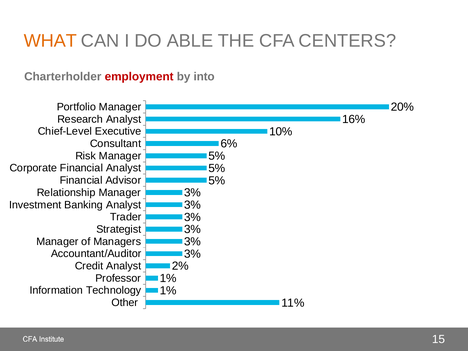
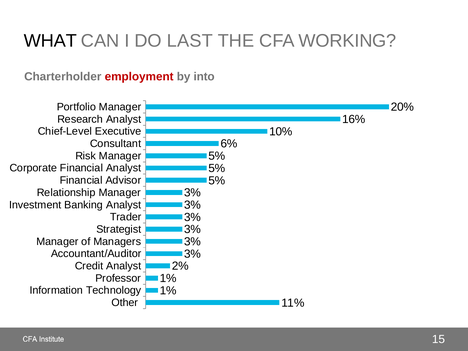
WHAT colour: orange -> black (50, 41)
ABLE: ABLE -> LAST (190, 41)
CENTERS: CENTERS -> WORKING (348, 41)
